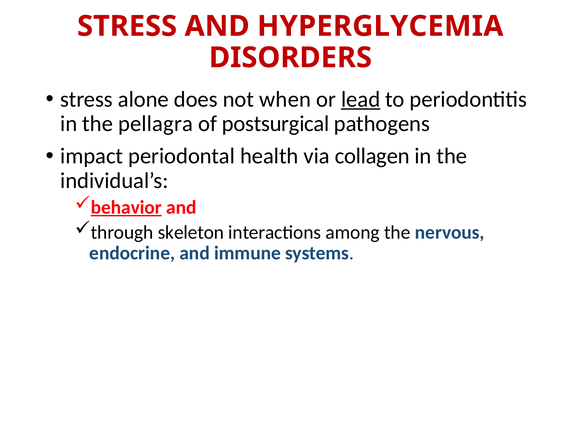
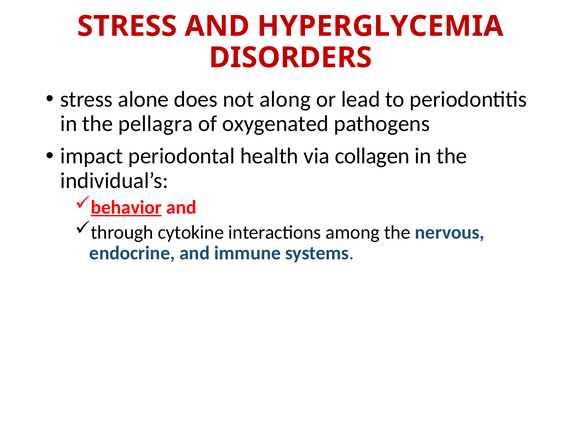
when: when -> along (285, 99)
lead underline: present -> none (361, 99)
postsurgical: postsurgical -> oxygenated (276, 124)
skeleton: skeleton -> cytokine (191, 232)
